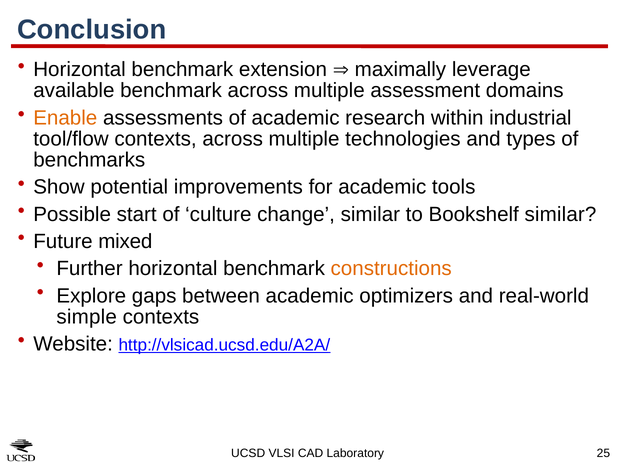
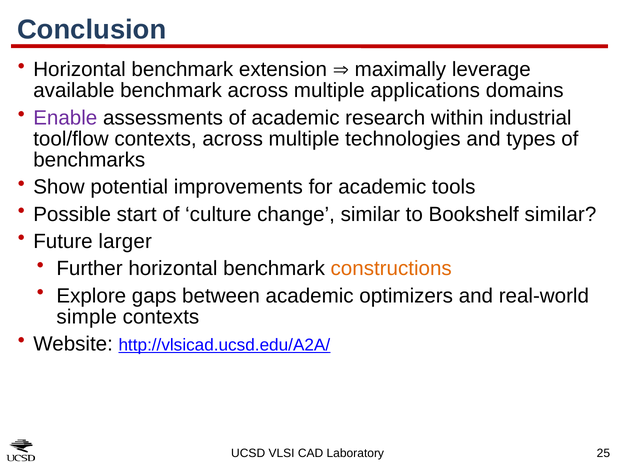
assessment: assessment -> applications (425, 91)
Enable colour: orange -> purple (65, 118)
mixed: mixed -> larger (125, 241)
